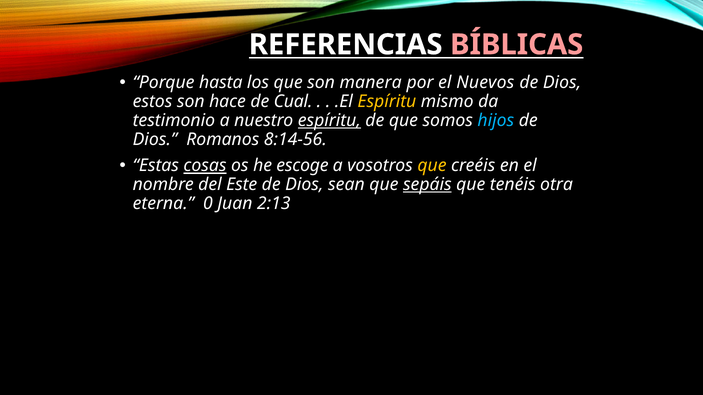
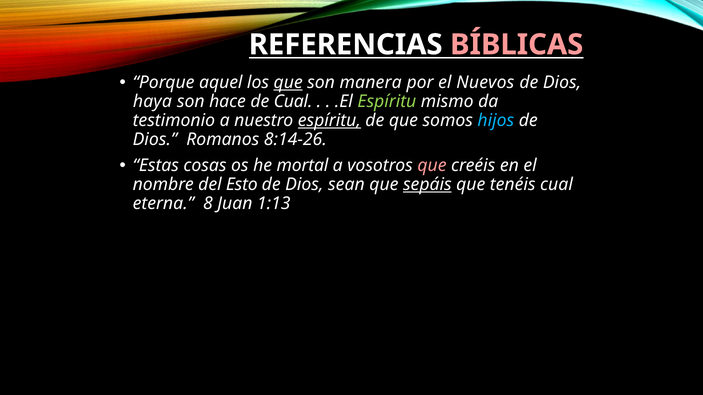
hasta: hasta -> aquel (221, 83)
que underline: none -> present (288, 83)
estos: estos -> haya (152, 102)
Espíritu colour: yellow -> light green (387, 102)
8:14-56: 8:14-56 -> 8:14-26 (295, 140)
cosas underline: present -> none (205, 166)
escoge: escoge -> mortal (302, 166)
que colour: yellow -> pink (432, 166)
Este: Este -> Esto (242, 185)
tenéis otra: otra -> cual (557, 185)
0: 0 -> 8 (208, 204)
2:13: 2:13 -> 1:13 (274, 204)
